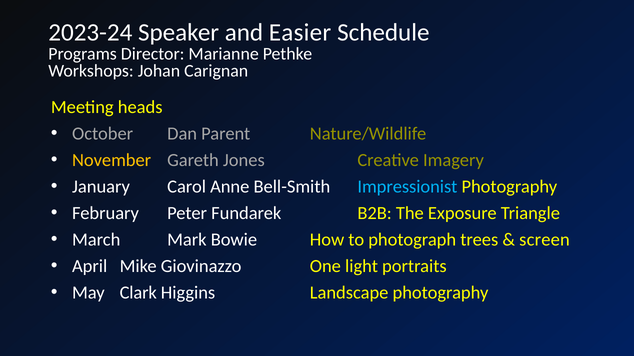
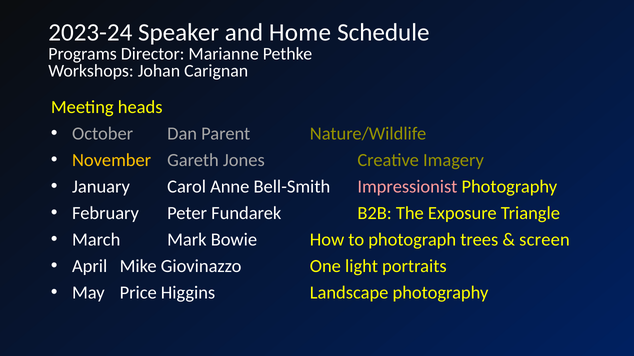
Easier: Easier -> Home (300, 33)
Impressionist colour: light blue -> pink (407, 187)
Clark: Clark -> Price (138, 293)
